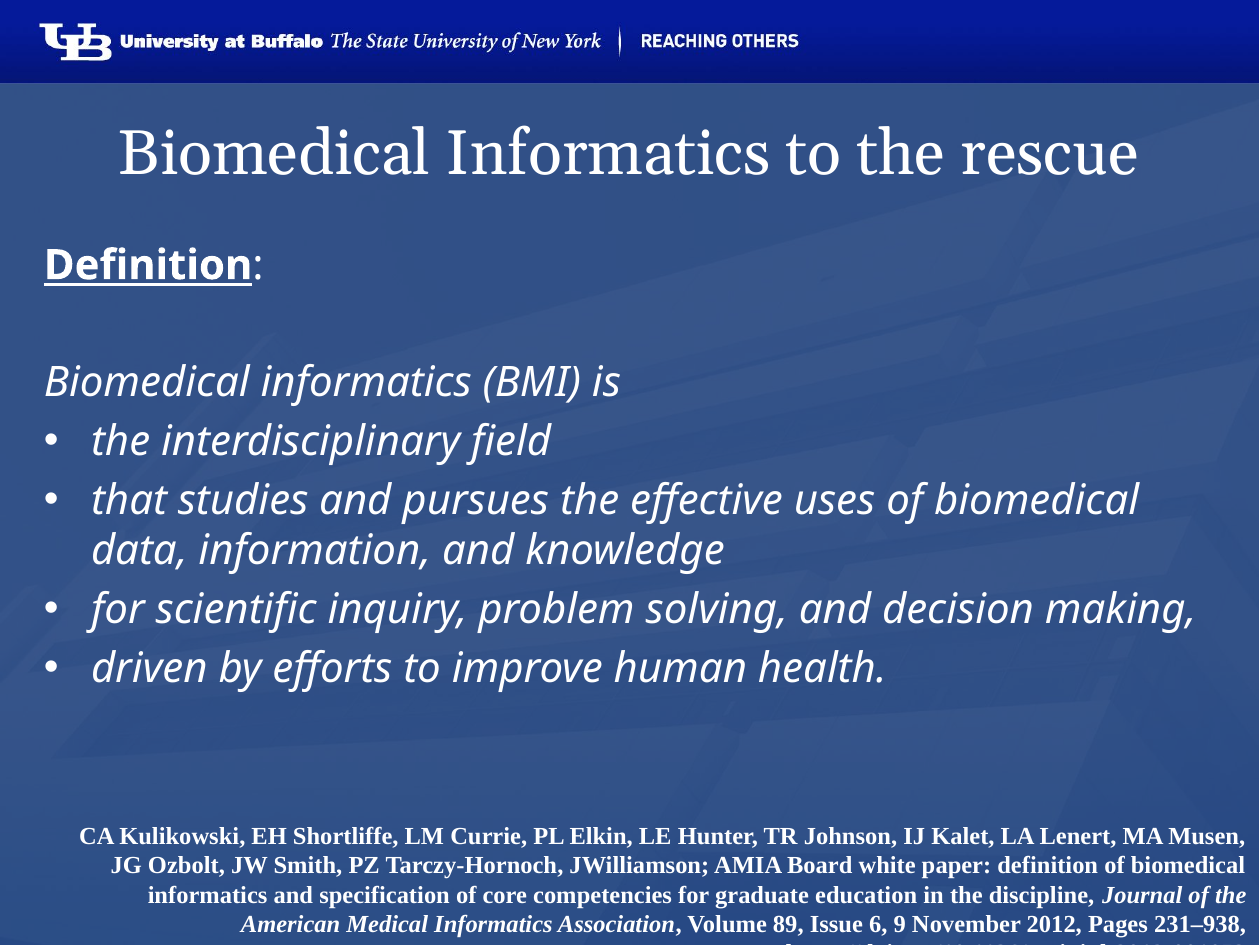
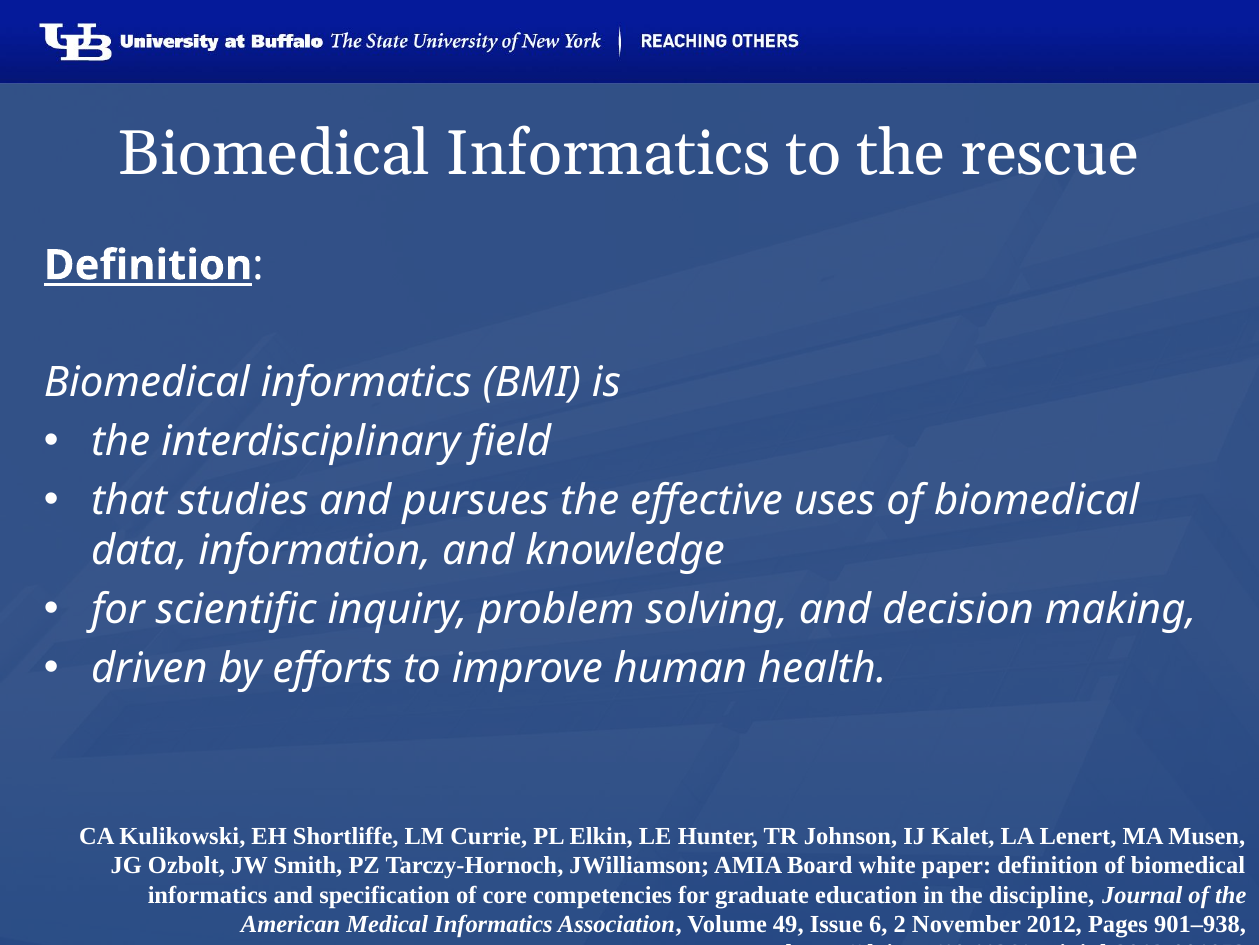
89: 89 -> 49 (788, 924)
9: 9 -> 2 (900, 924)
231–938: 231–938 -> 901–938 (1200, 924)
